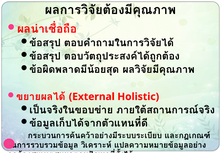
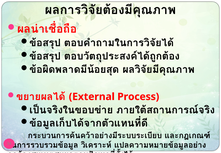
Holistic: Holistic -> Process (138, 97)
